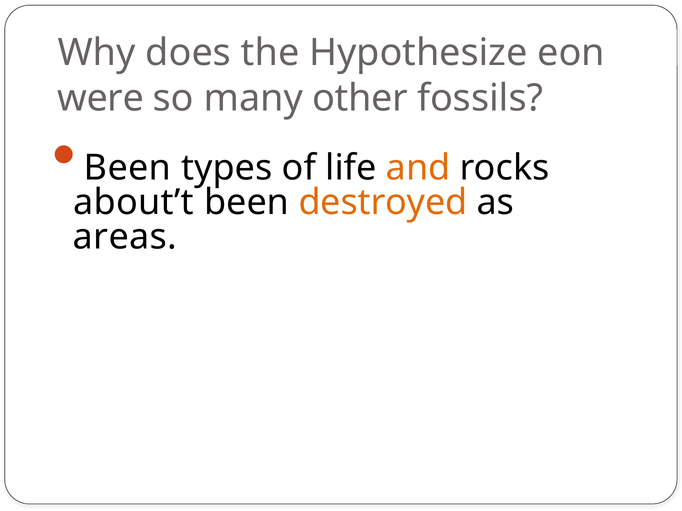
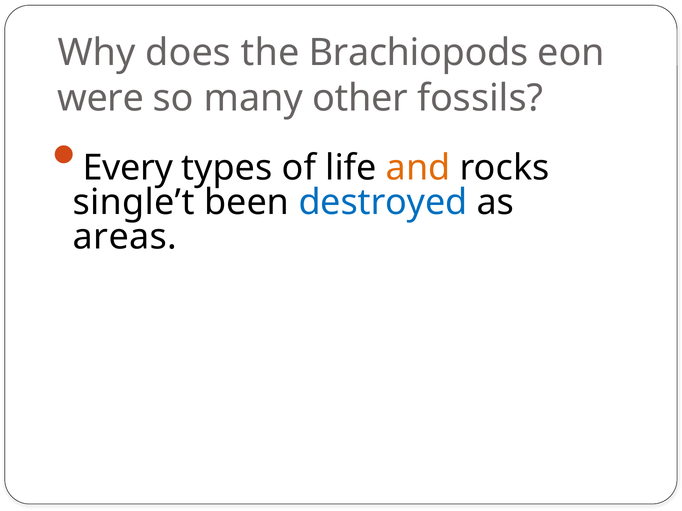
Hypothesize: Hypothesize -> Brachiopods (418, 53)
Been: Been -> Every (128, 168)
about’t: about’t -> single’t (134, 203)
destroyed colour: orange -> blue (383, 203)
